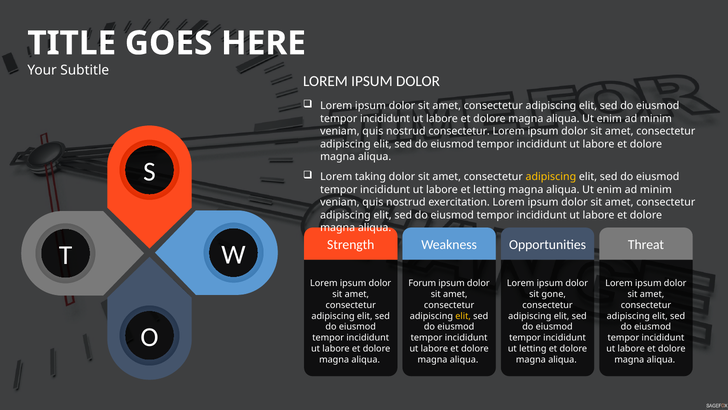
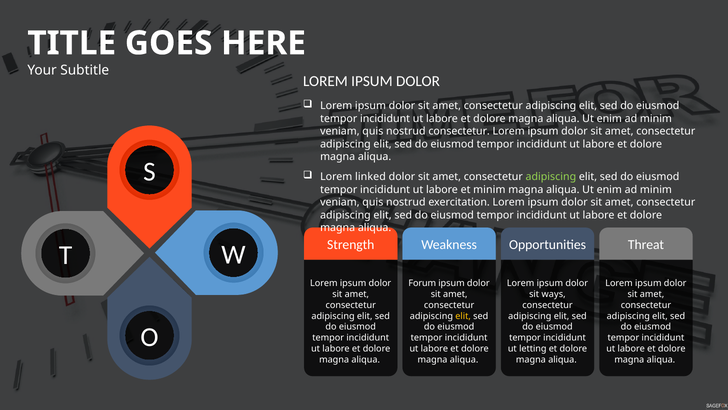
taking: taking -> linked (370, 177)
adipiscing colour: yellow -> light green (551, 177)
et letting: letting -> minim (489, 189)
gone: gone -> ways (554, 294)
